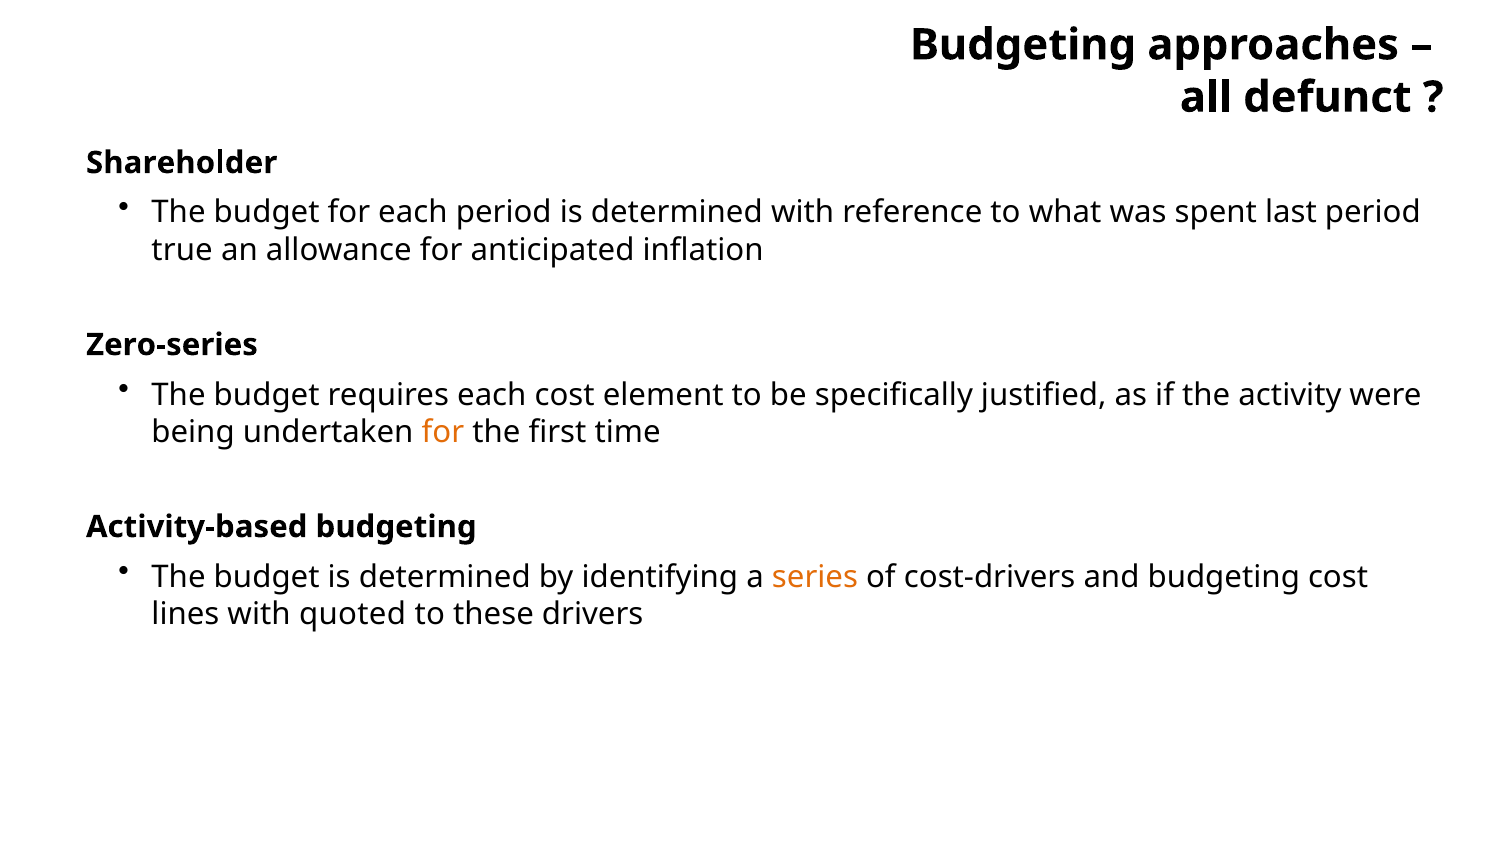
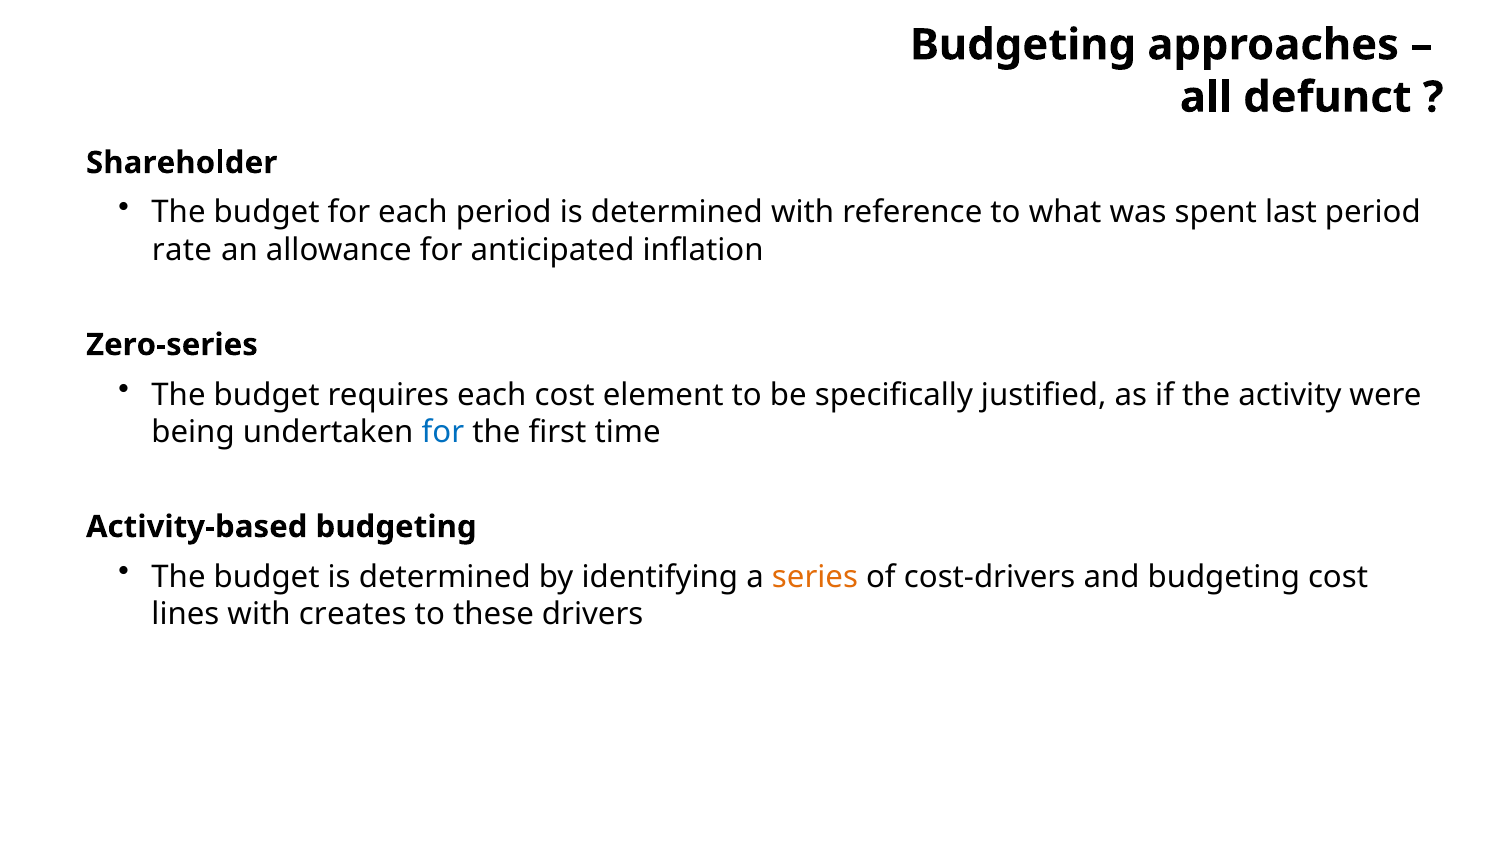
true: true -> rate (182, 250)
for colour: orange -> blue (443, 432)
quoted: quoted -> creates (353, 614)
